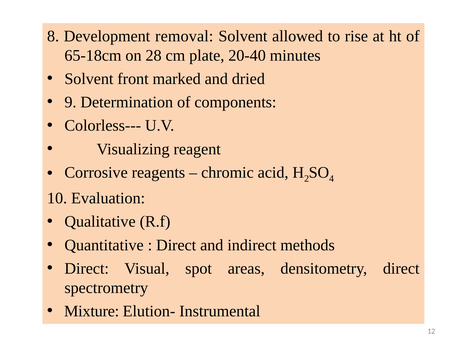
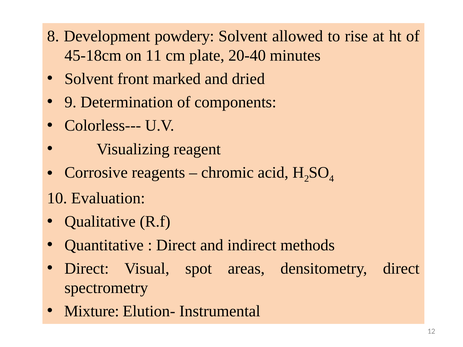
removal: removal -> powdery (184, 36)
65-18cm: 65-18cm -> 45-18cm (93, 56)
28: 28 -> 11 (154, 56)
